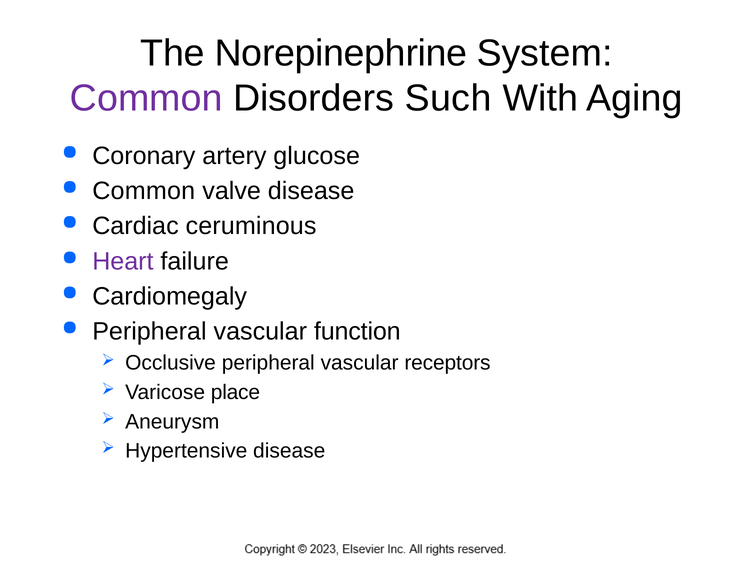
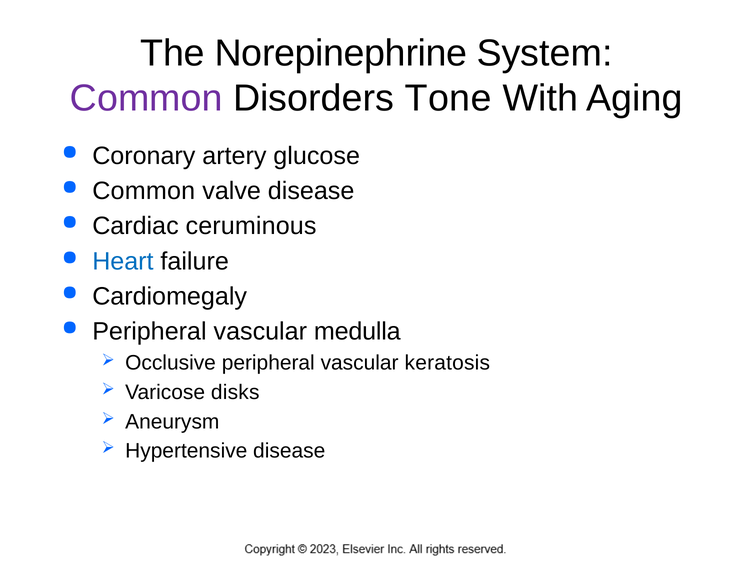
Such: Such -> Tone (448, 98)
Heart colour: purple -> blue (123, 261)
function: function -> medulla (357, 331)
receptors: receptors -> keratosis (447, 363)
place: place -> disks (235, 392)
